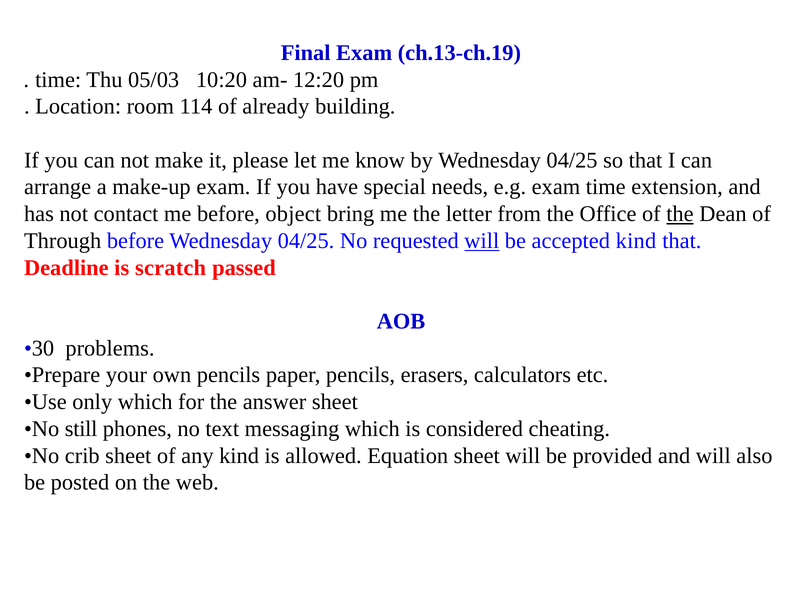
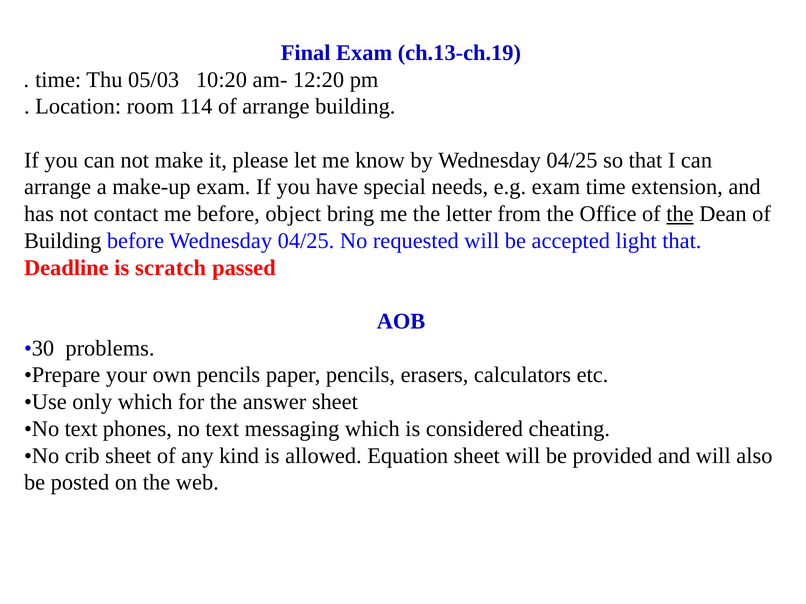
of already: already -> arrange (276, 107)
Through: Through -> Building (63, 241)
will underline: present -> none (482, 241)
accepted kind: kind -> light (636, 241)
still: still -> text (81, 429)
